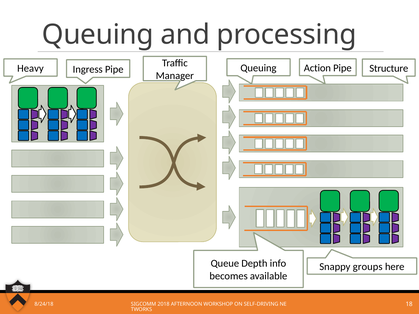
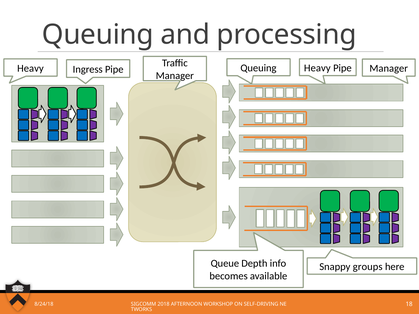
Queuing Action: Action -> Heavy (317, 68)
Pipe Structure: Structure -> Manager (389, 68)
